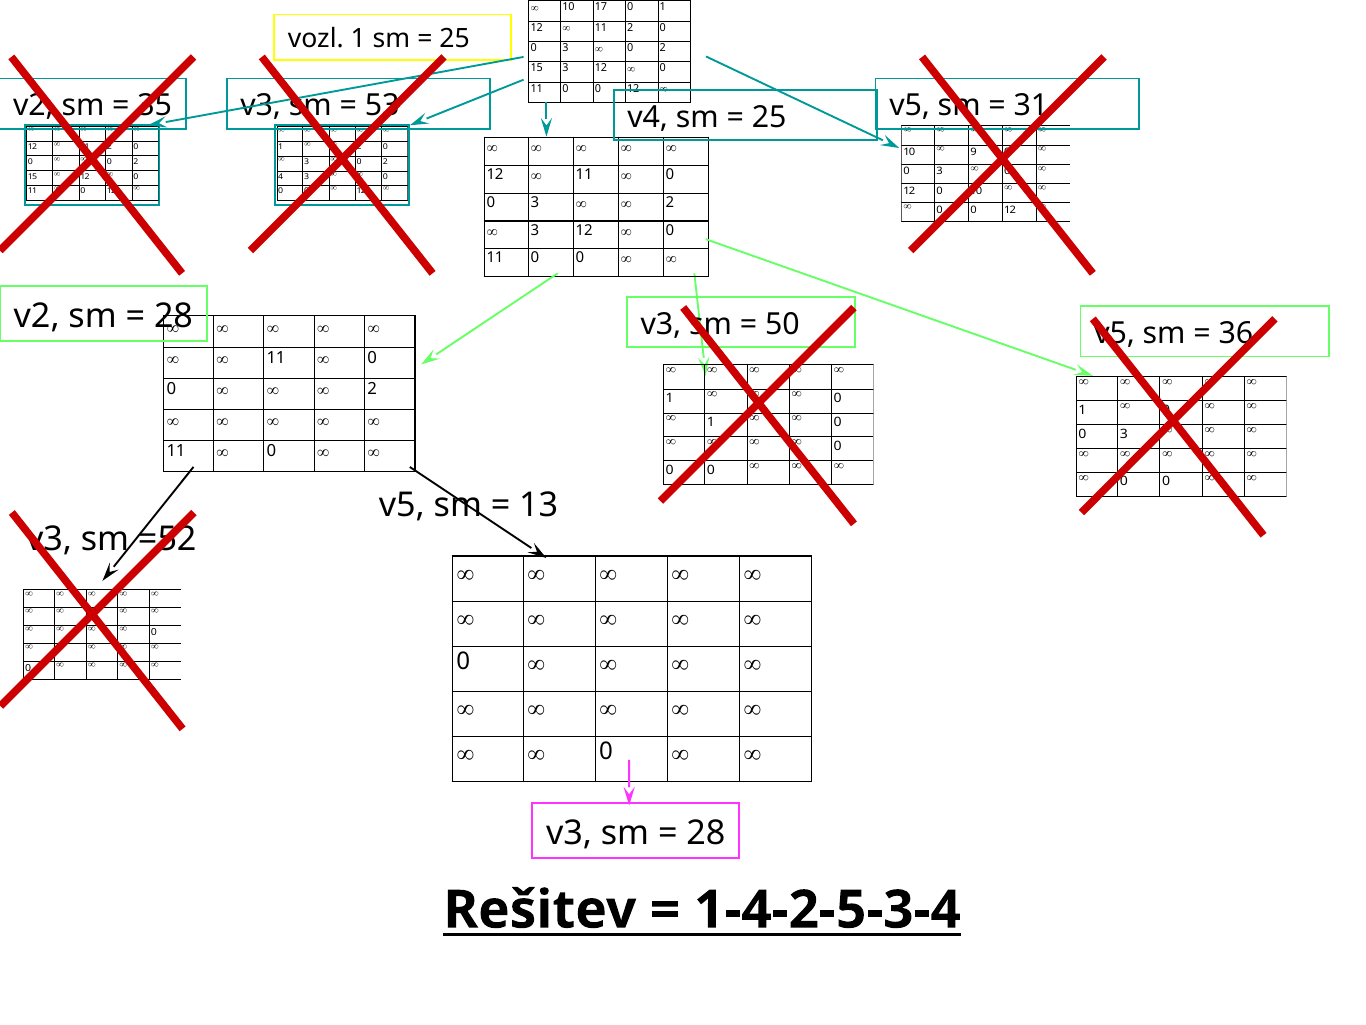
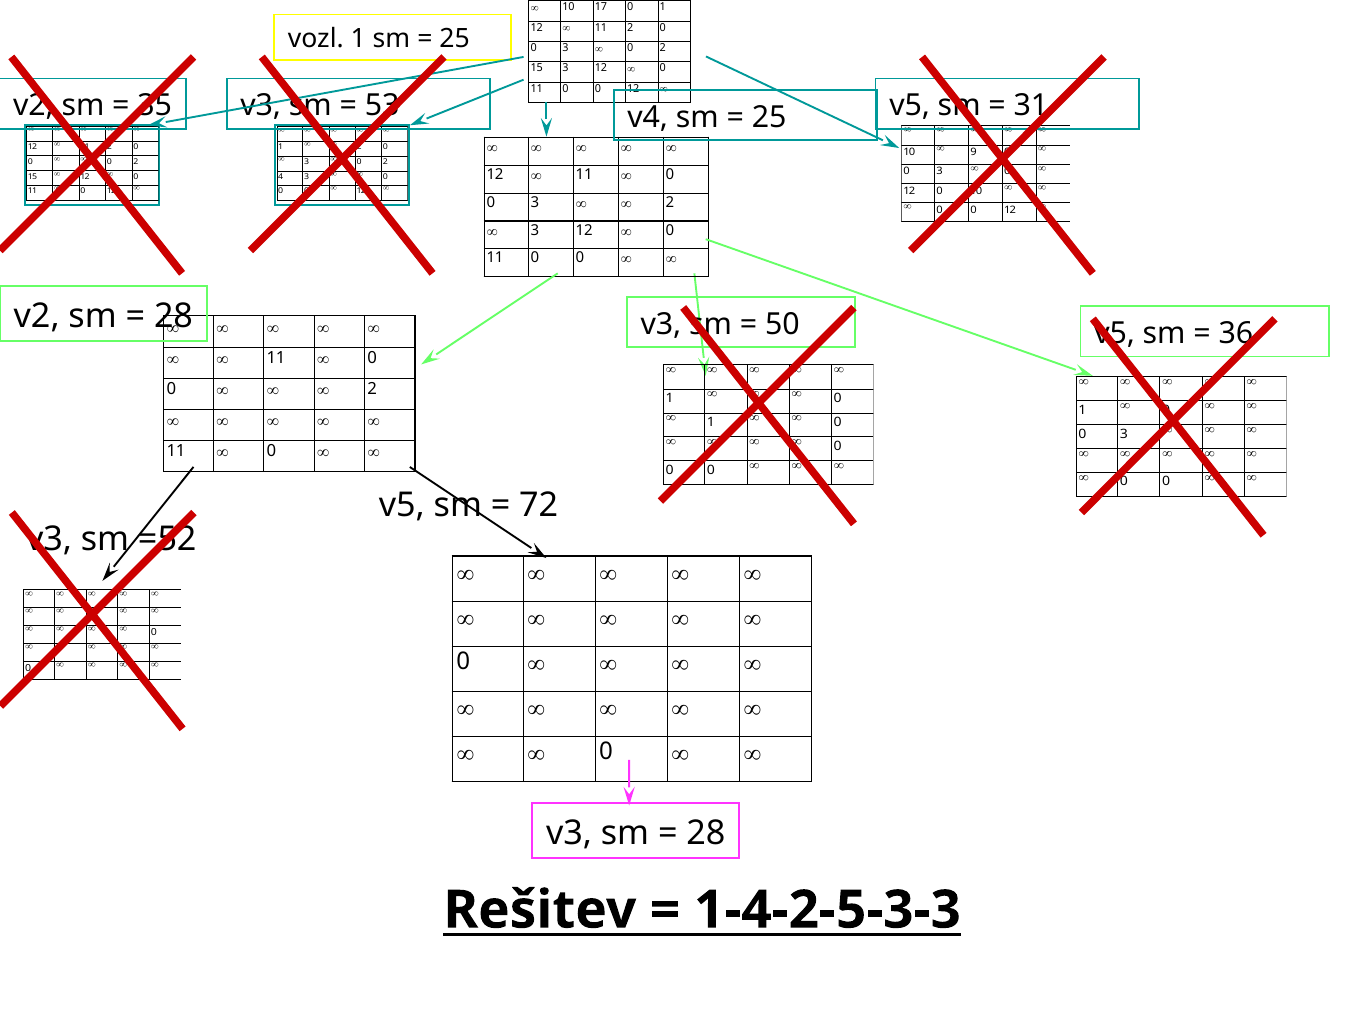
13: 13 -> 72 (539, 505)
1-4-2-5-3-4: 1-4-2-5-3-4 -> 1-4-2-5-3-3 (827, 910)
